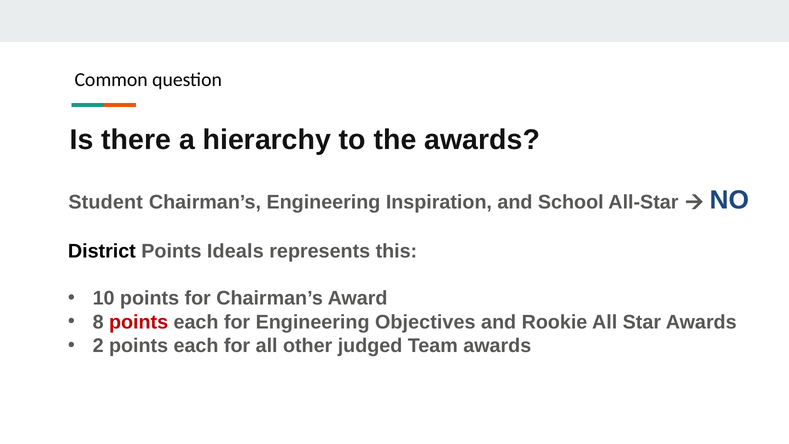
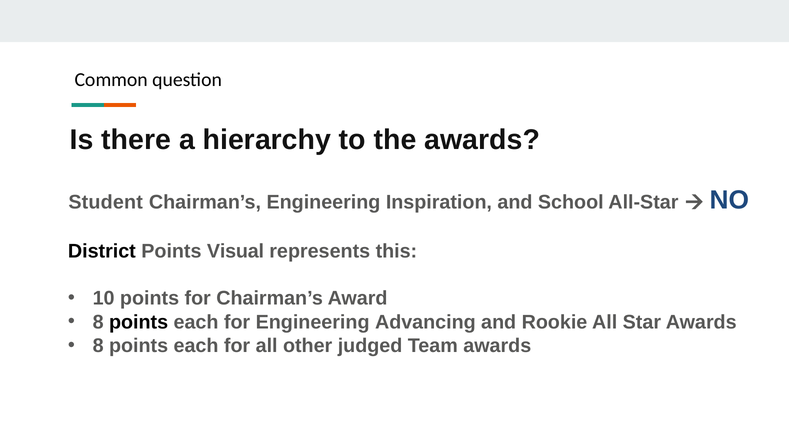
Ideals: Ideals -> Visual (236, 251)
points colour: red -> black (139, 322)
Objectives: Objectives -> Advancing (425, 322)
2: 2 -> 8 (98, 346)
